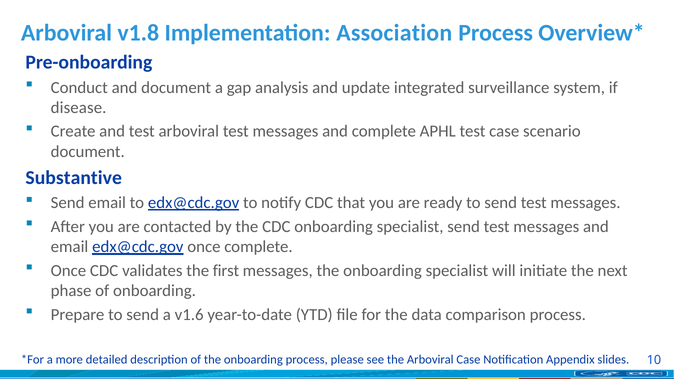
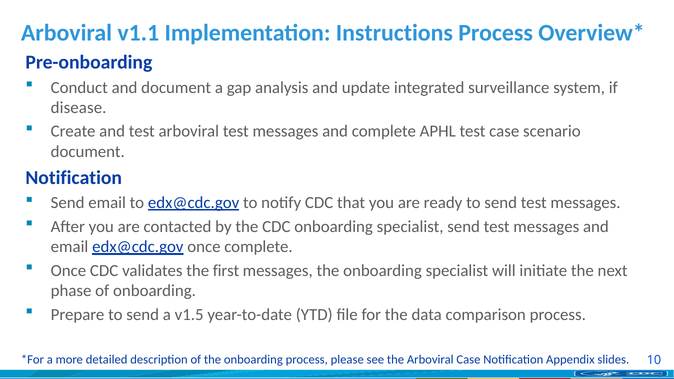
v1.8: v1.8 -> v1.1 (138, 33)
Association: Association -> Instructions (394, 33)
Substantive: Substantive -> Notification (74, 178)
v1.6: v1.6 -> v1.5 (189, 315)
